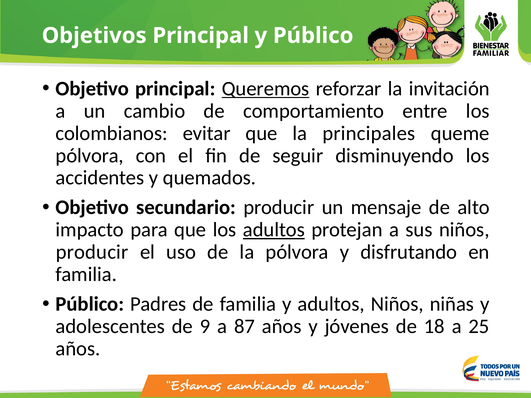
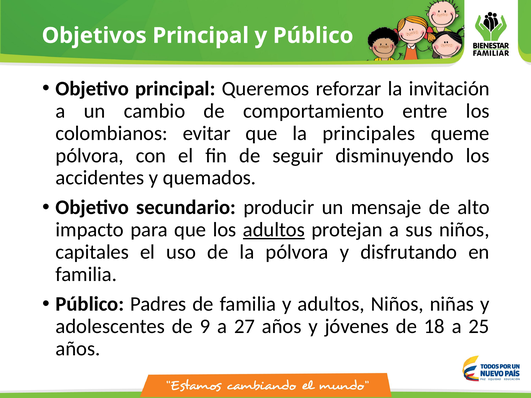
Queremos underline: present -> none (266, 89)
producir: producir -> capitales (92, 252)
87: 87 -> 27 (244, 327)
